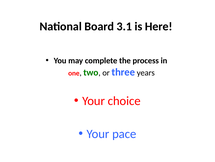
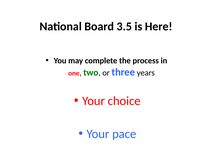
3.1: 3.1 -> 3.5 (124, 26)
